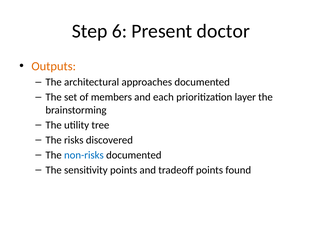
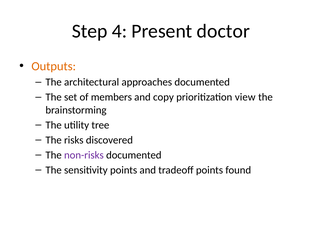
6: 6 -> 4 (119, 31)
each: each -> copy (163, 97)
layer: layer -> view (245, 97)
non-risks colour: blue -> purple (84, 155)
